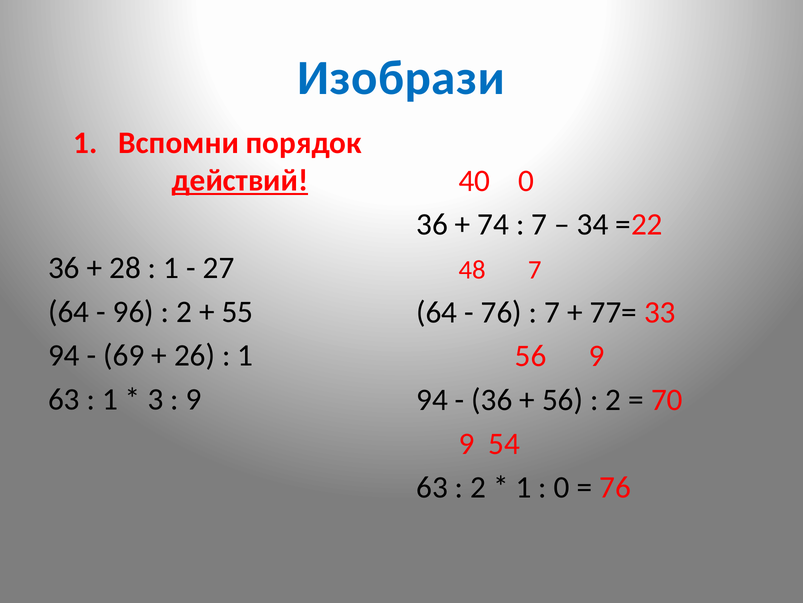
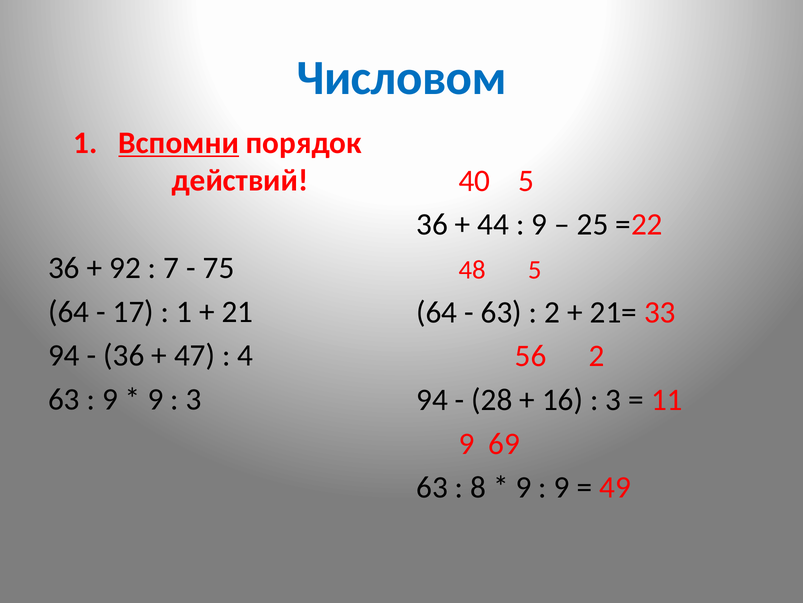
Изобрази: Изобрази -> Числовом (402, 78)
Вспомни underline: none -> present (179, 143)
действий underline: present -> none (240, 180)
40 0: 0 -> 5 (526, 181)
74: 74 -> 44 (493, 224)
7: 7 -> 9 (539, 224)
34: 34 -> 25 (593, 224)
28: 28 -> 92 (125, 268)
1: 1 -> 7 (171, 268)
27: 27 -> 75 (219, 268)
48 7: 7 -> 5 (535, 270)
96: 96 -> 17 (133, 311)
2: 2 -> 1 (184, 311)
55: 55 -> 21 (237, 311)
76: 76 -> 63 (501, 312)
7: 7 -> 2 (552, 312)
77=: 77= -> 21= (613, 312)
69: 69 -> 36 (124, 355)
26: 26 -> 47 (195, 355)
1: 1 -> 4 (245, 355)
56 9: 9 -> 2 (597, 356)
1: 1 -> 9 (110, 399)
3: 3 -> 9 (155, 399)
9: 9 -> 3 (194, 399)
36: 36 -> 28 (492, 399)
56: 56 -> 16 (563, 399)
2: 2 -> 3 (613, 399)
70: 70 -> 11 (667, 399)
54: 54 -> 69 (504, 443)
2: 2 -> 8 (478, 487)
1: 1 -> 9 (523, 487)
0: 0 -> 9 (562, 487)
76: 76 -> 49 (615, 487)
